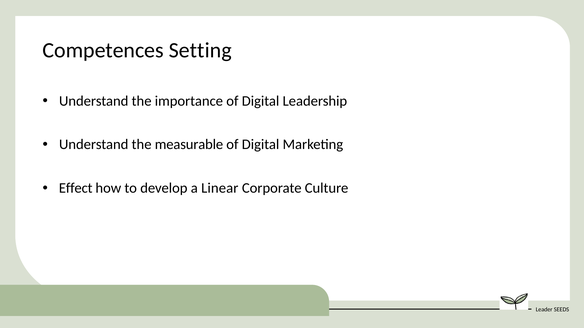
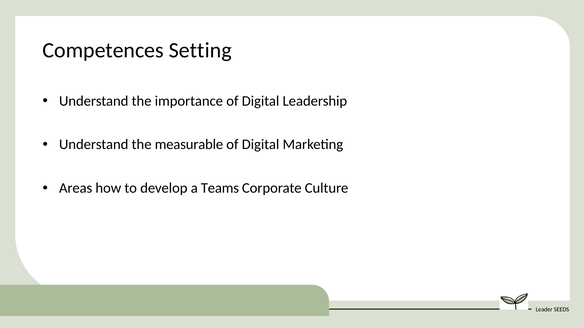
Effect: Effect -> Areas (76, 188)
Linear: Linear -> Teams (220, 188)
